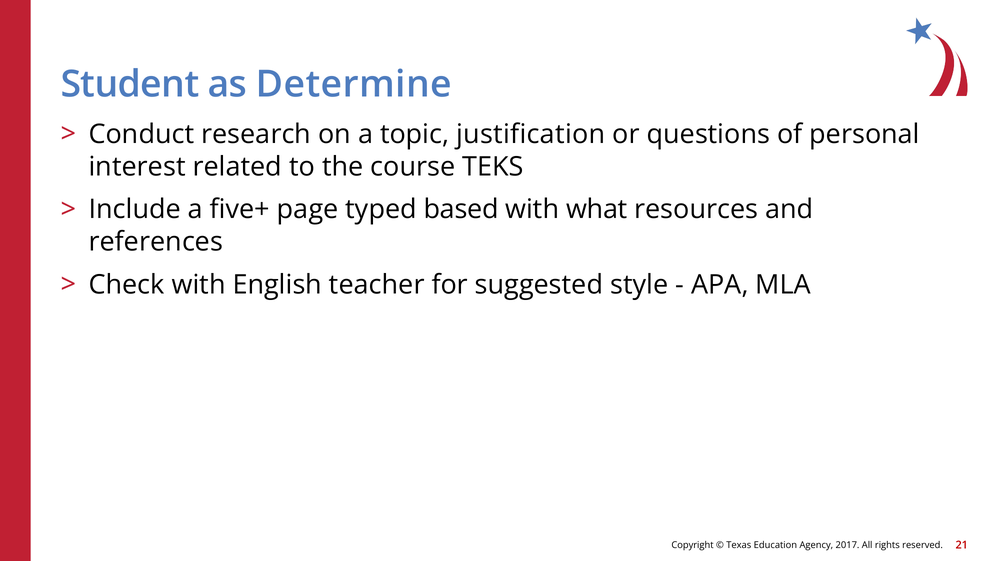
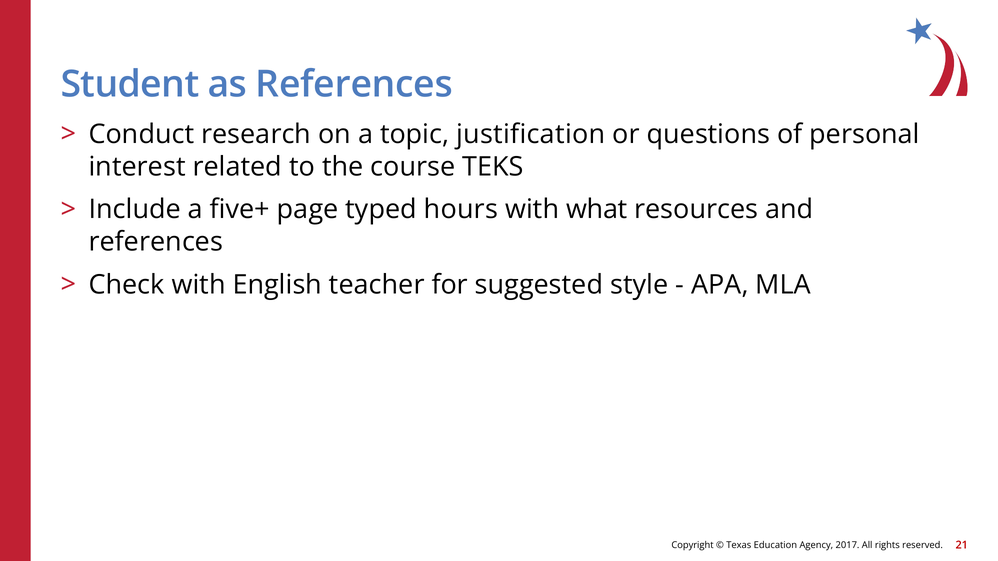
as Determine: Determine -> References (354, 85)
based: based -> hours (461, 210)
